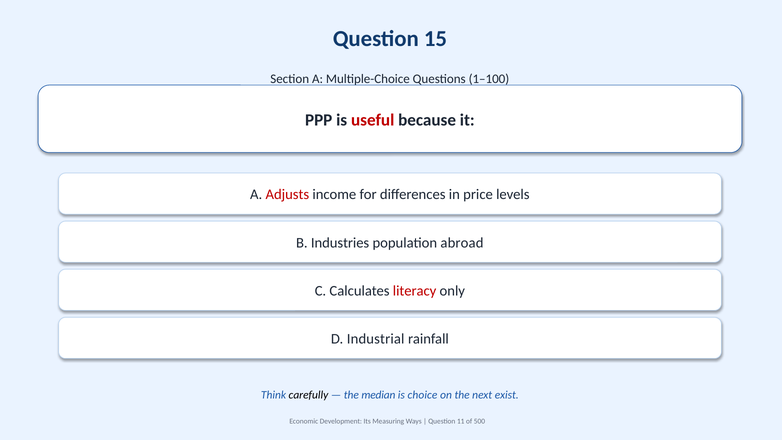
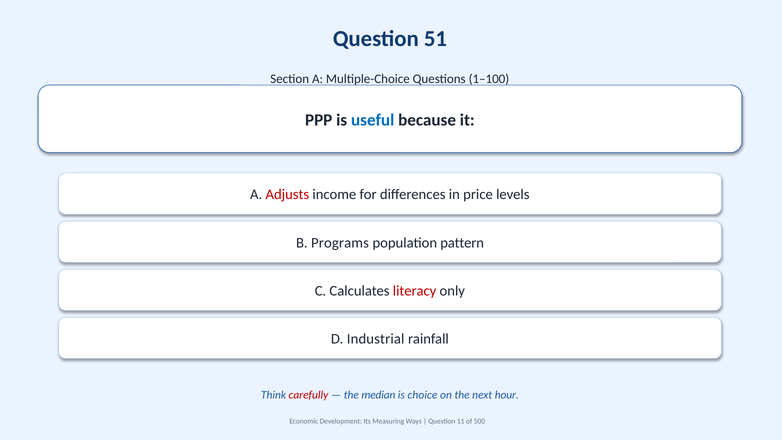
15: 15 -> 51 (435, 39)
useful colour: red -> blue (373, 120)
Industries: Industries -> Programs (340, 243)
abroad: abroad -> pattern (462, 243)
carefully colour: black -> red (308, 395)
exist: exist -> hour (507, 395)
